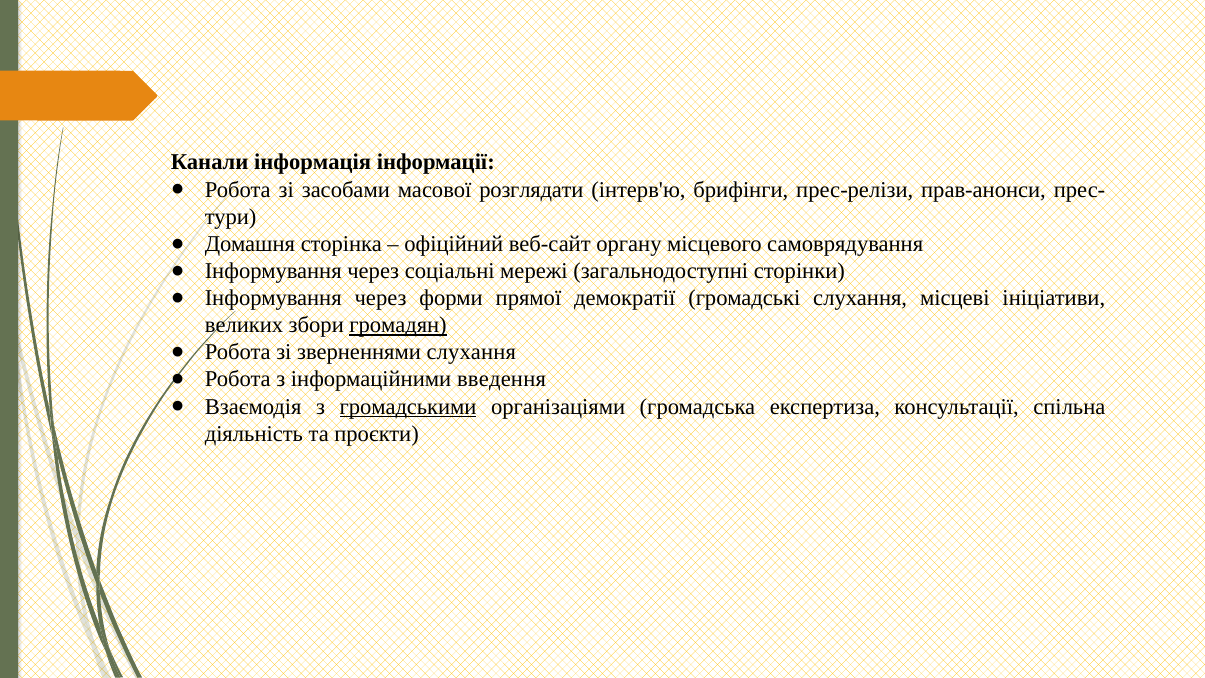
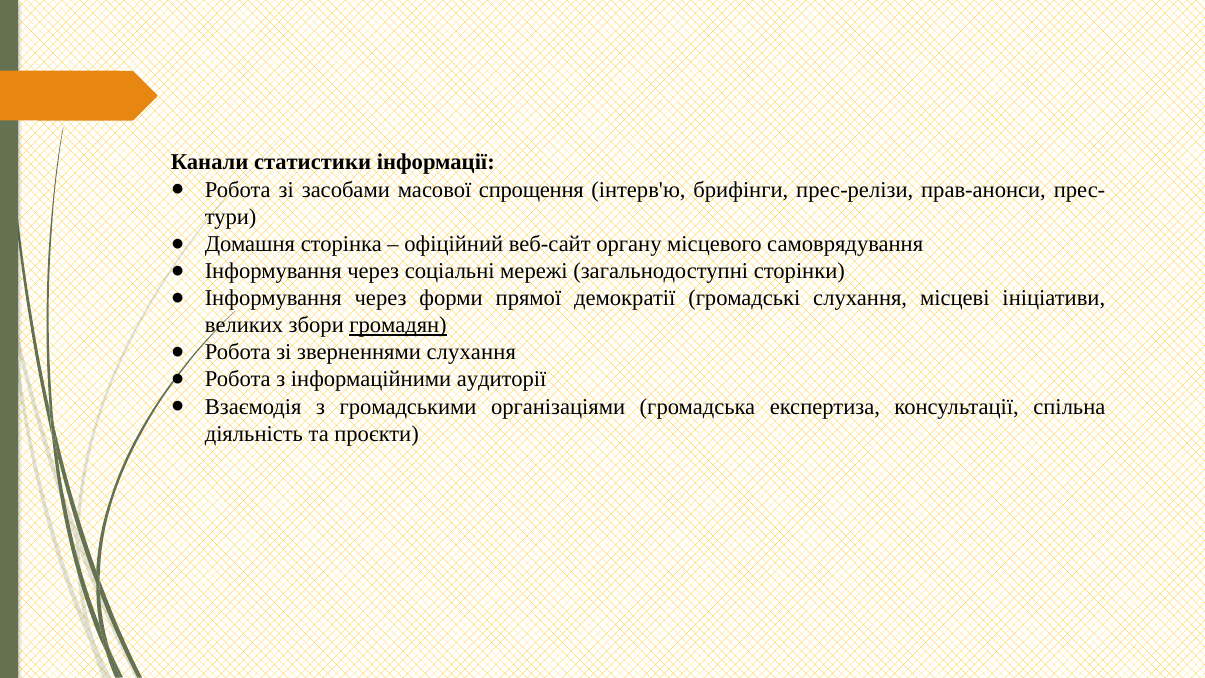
інформація: інформація -> статистики (313, 162)
розглядати: розглядати -> спрощення (531, 190)
введення: введення -> аудиторії (502, 379)
громадськими underline: present -> none (408, 406)
